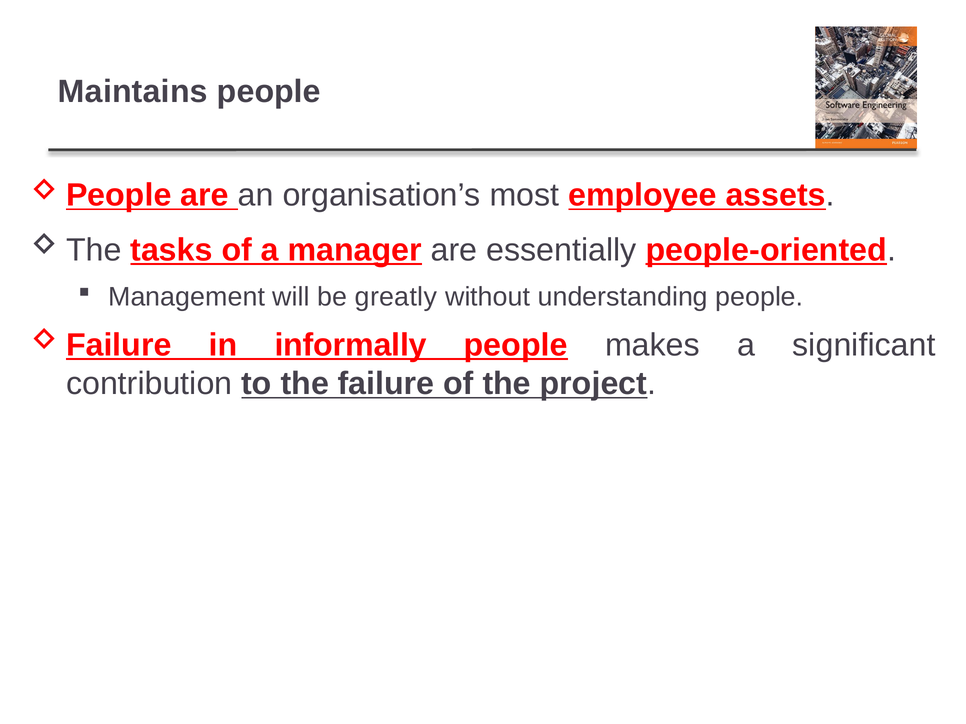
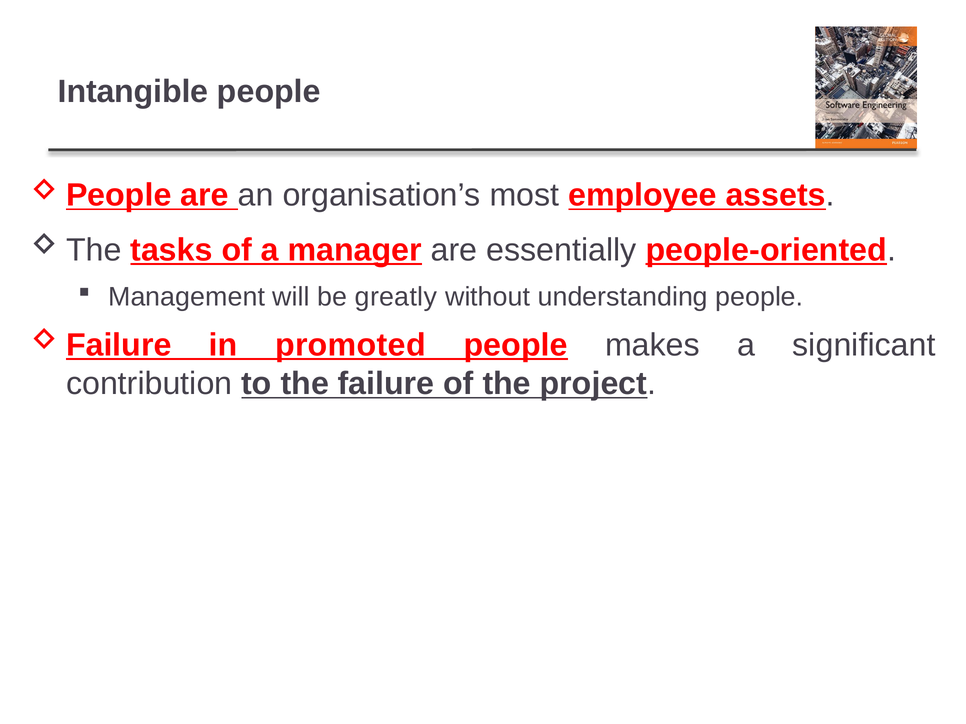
Maintains: Maintains -> Intangible (133, 92)
informally: informally -> promoted (350, 345)
